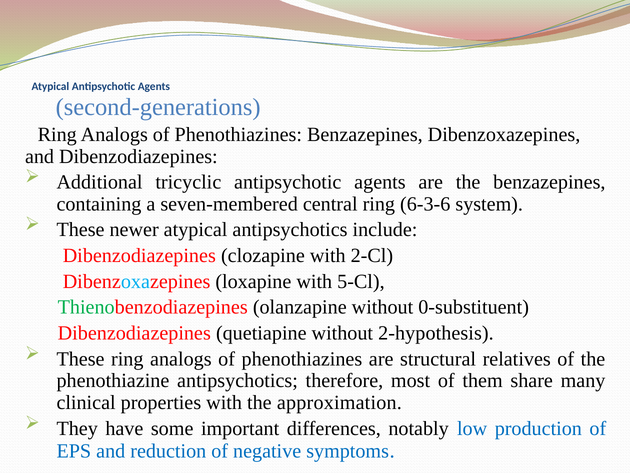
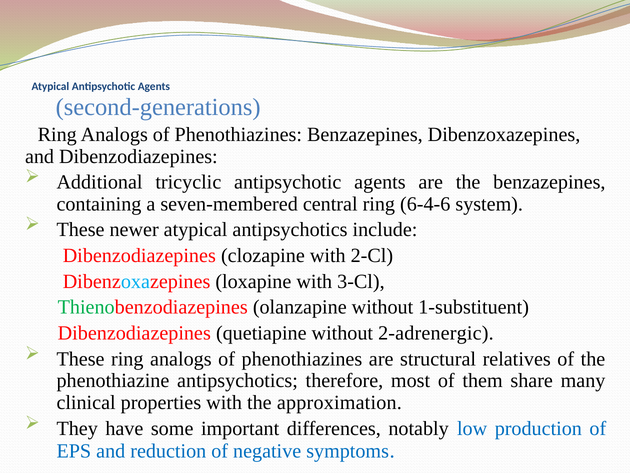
6-3-6: 6-3-6 -> 6-4-6 (425, 204)
5-Cl: 5-Cl -> 3-Cl (361, 281)
0-substituent: 0-substituent -> 1-substituent (474, 307)
2-hypothesis: 2-hypothesis -> 2-adrenergic (436, 333)
